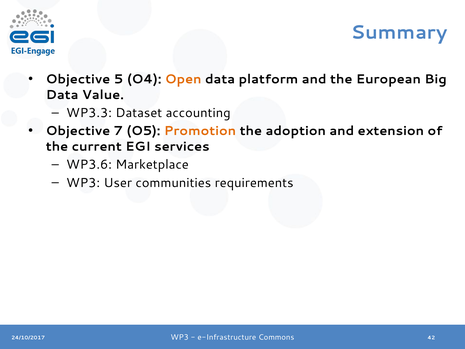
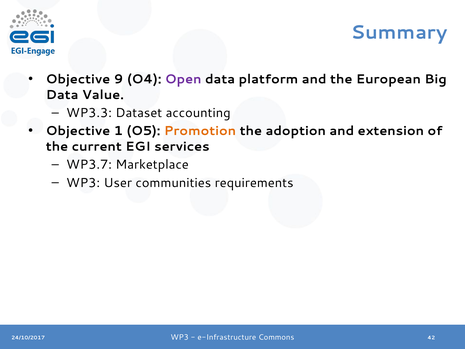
5: 5 -> 9 (119, 79)
Open colour: orange -> purple (183, 79)
7: 7 -> 1 (118, 131)
WP3.6: WP3.6 -> WP3.7 (89, 165)
